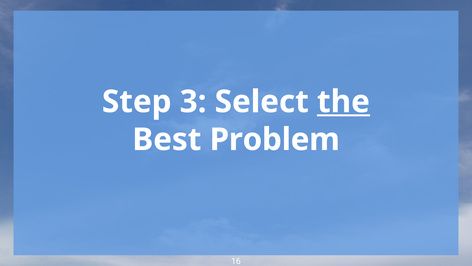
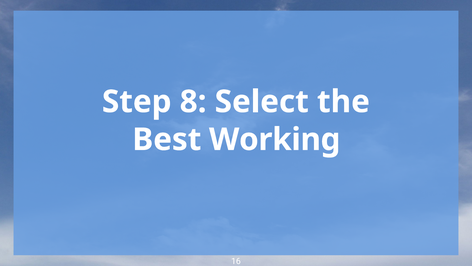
3: 3 -> 8 (193, 102)
the underline: present -> none (343, 102)
Problem: Problem -> Working (275, 139)
